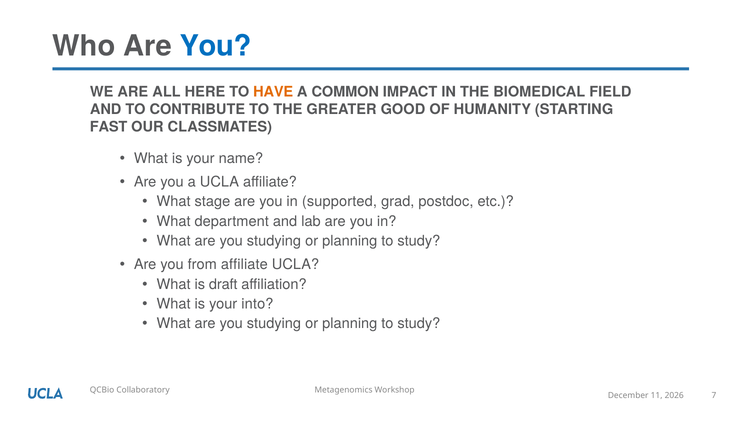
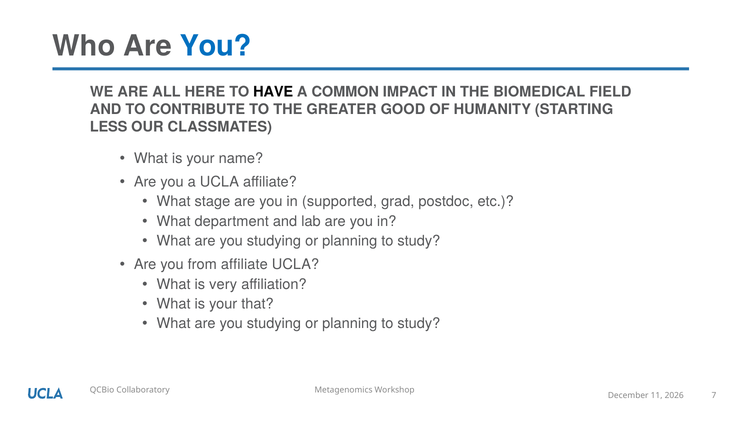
HAVE colour: orange -> black (273, 92)
FAST: FAST -> LESS (109, 127)
draft: draft -> very (223, 284)
into: into -> that (257, 303)
